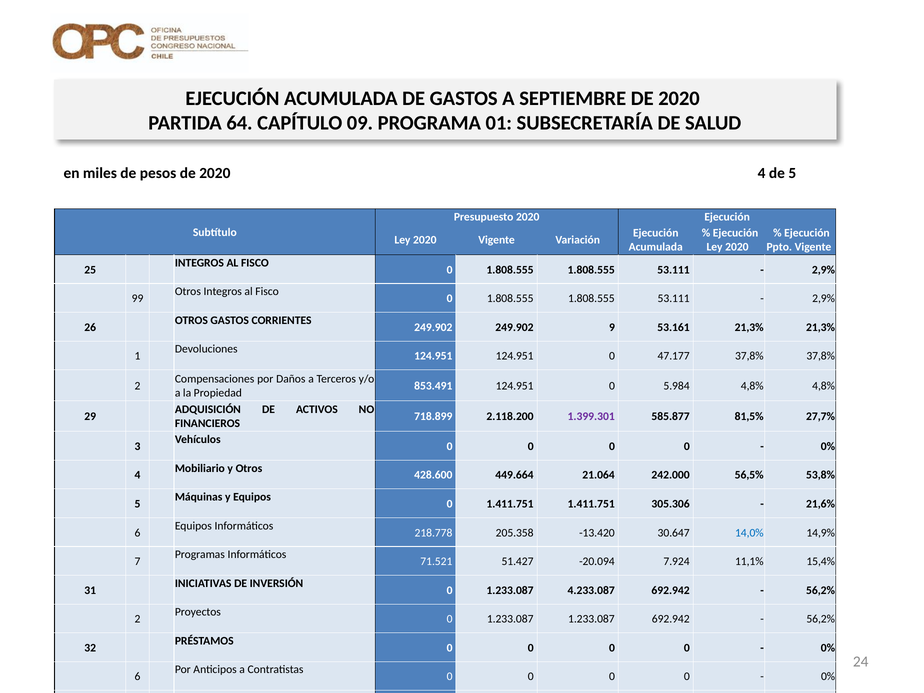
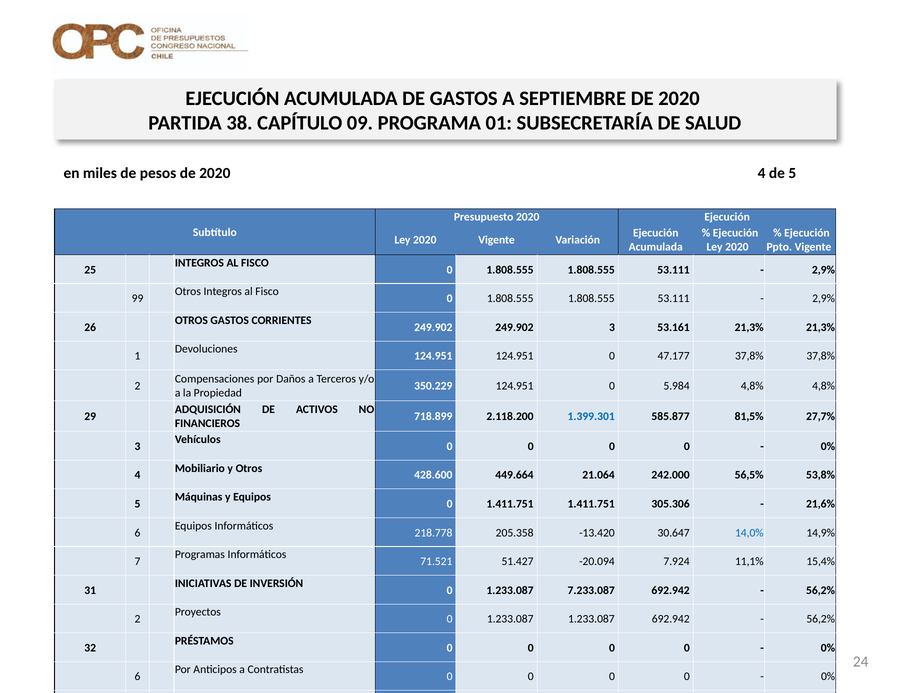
64: 64 -> 38 (239, 123)
249.902 9: 9 -> 3 (612, 327)
853.491: 853.491 -> 350.229 (433, 386)
1.399.301 colour: purple -> blue (591, 417)
4.233.087: 4.233.087 -> 7.233.087 (591, 590)
